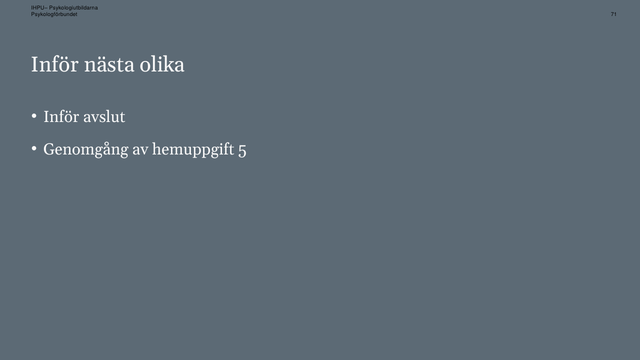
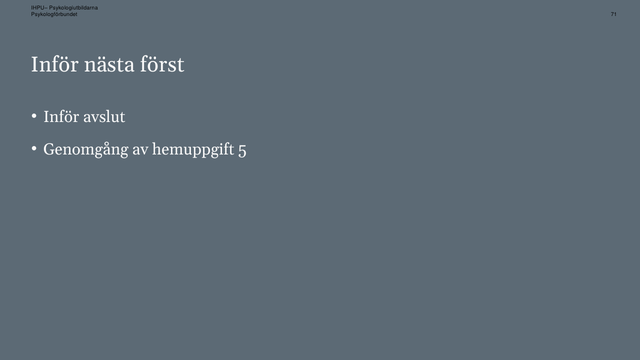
olika: olika -> först (162, 65)
